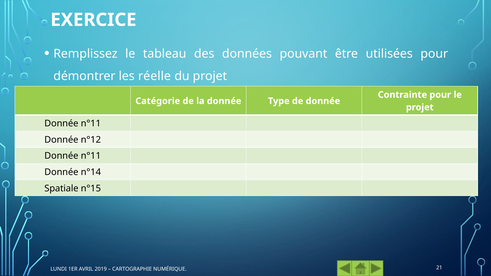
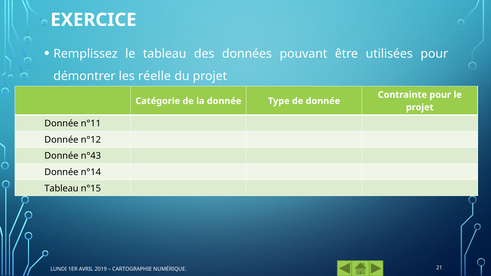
n°11: n°11 -> n°43 (91, 156)
Spatiale: Spatiale -> Tableau (61, 188)
